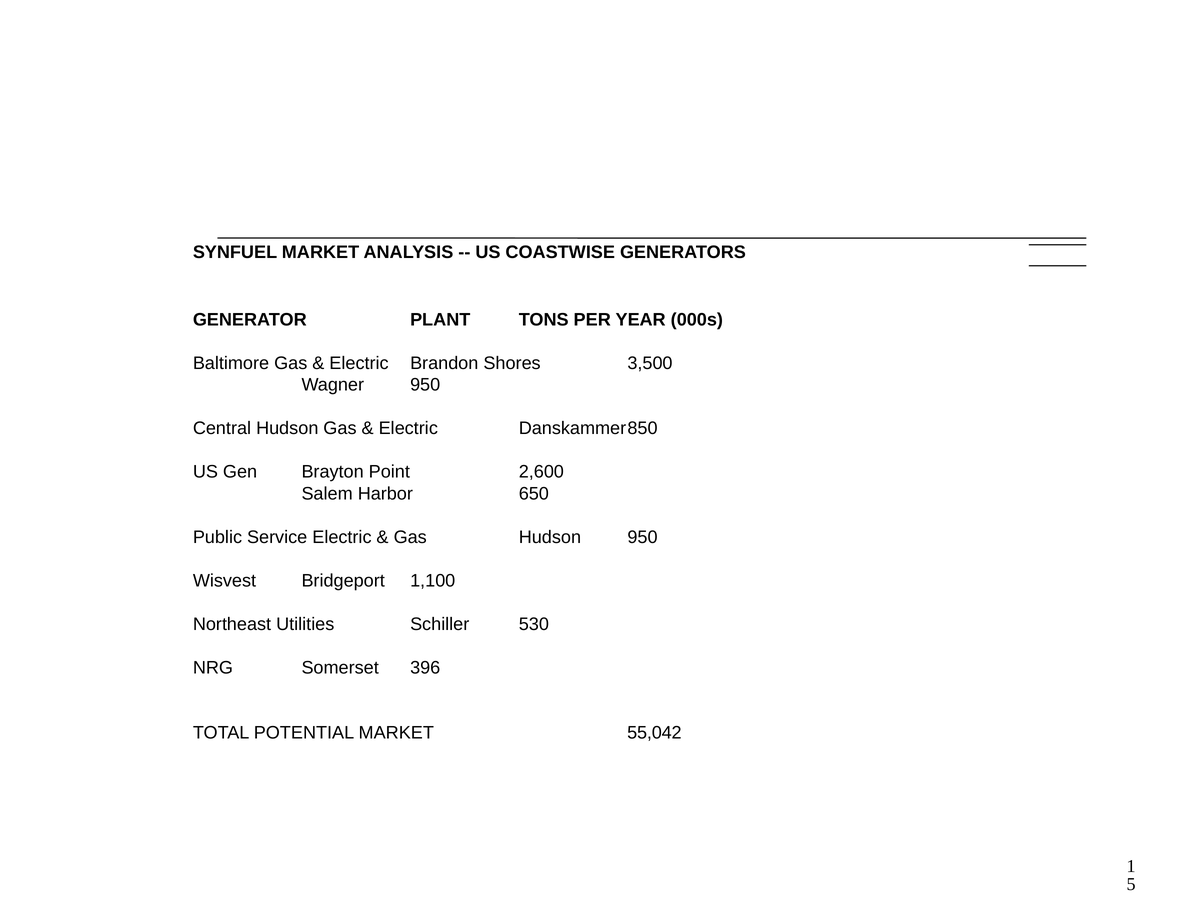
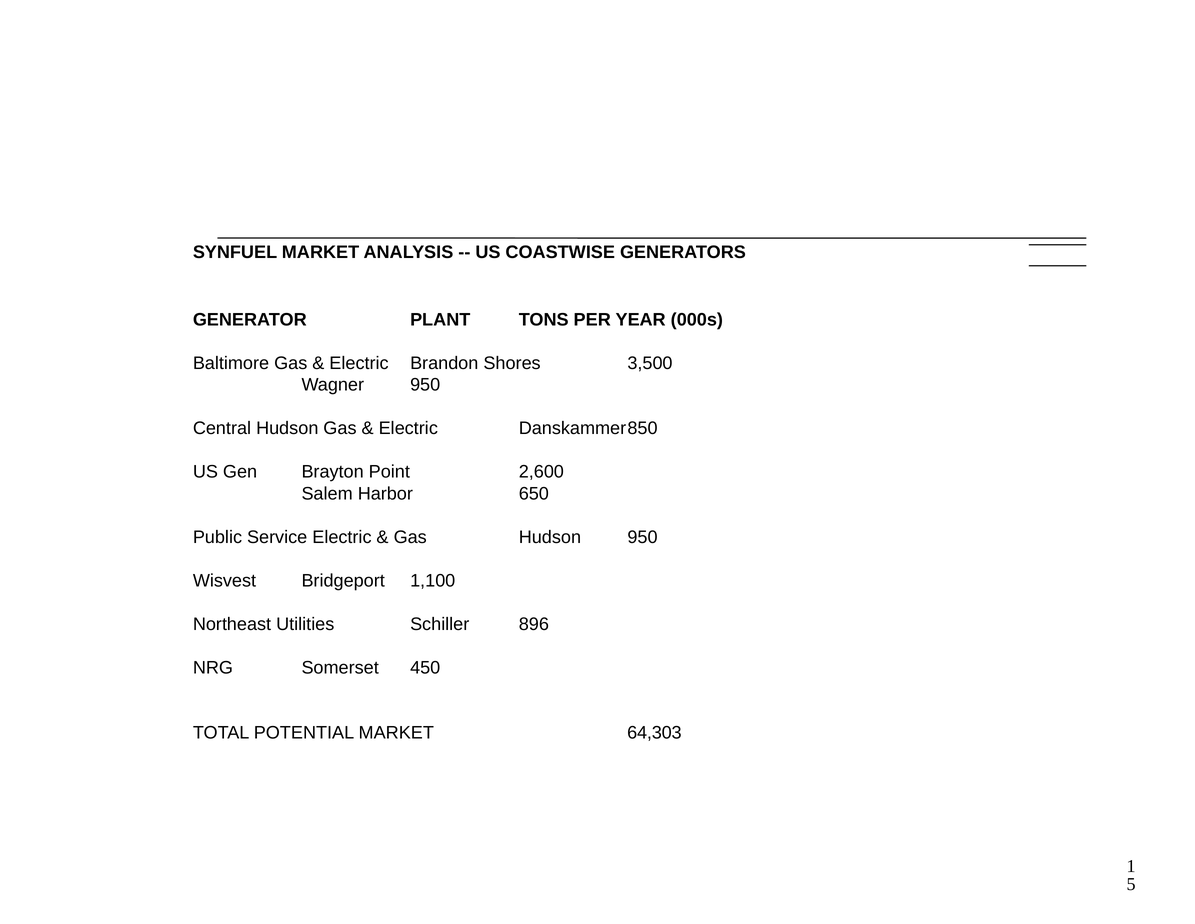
530: 530 -> 896 (534, 624)
396: 396 -> 450 (425, 667)
55,042: 55,042 -> 64,303 (654, 732)
